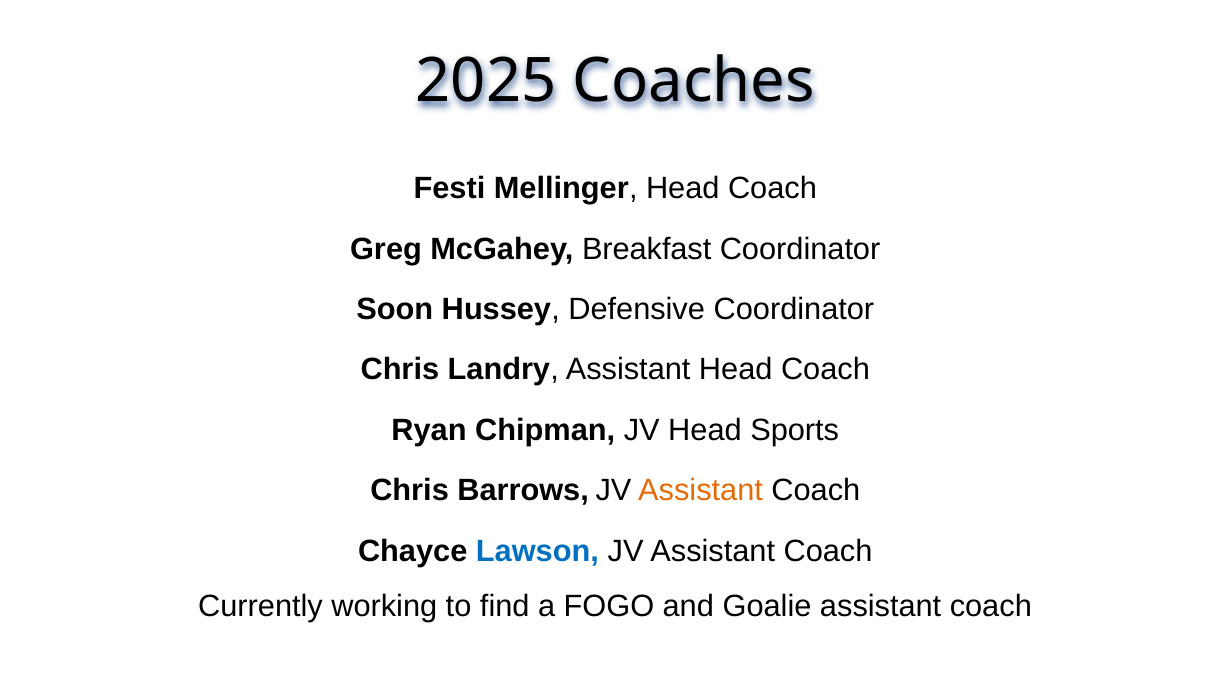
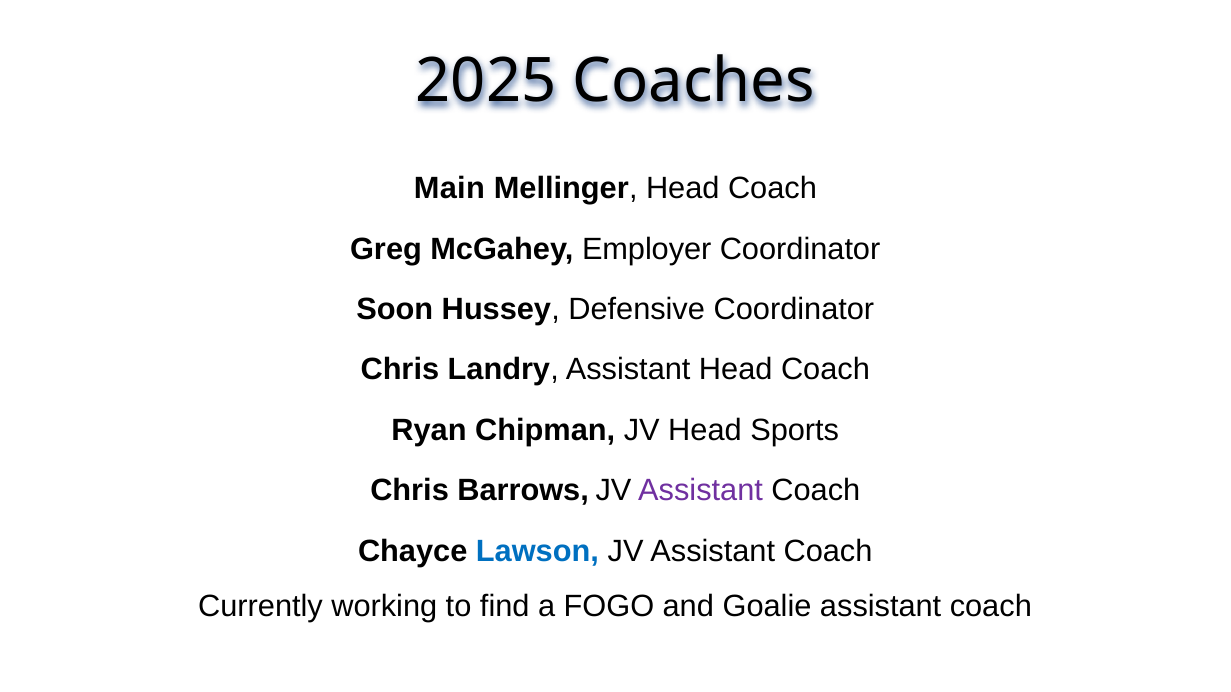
Festi: Festi -> Main (449, 189)
Breakfast: Breakfast -> Employer (647, 249)
Assistant colour: orange -> purple (701, 491)
